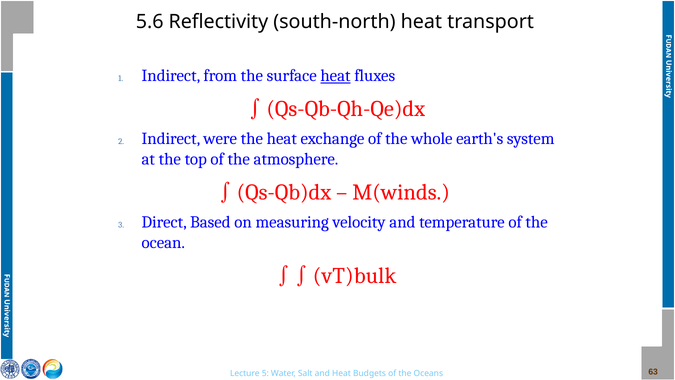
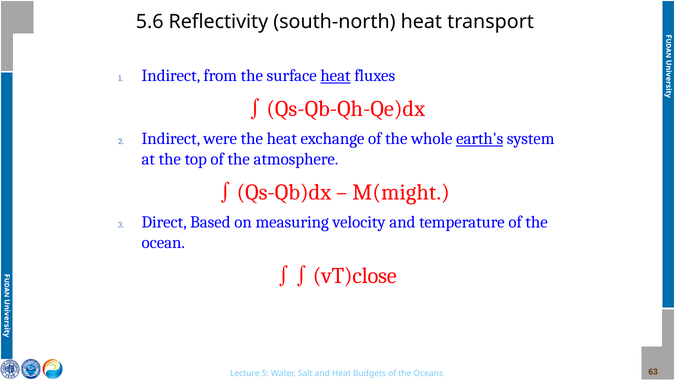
earth's underline: none -> present (480, 139)
M(winds: M(winds -> M(might (401, 192)
vT)bulk: vT)bulk -> vT)close (355, 275)
